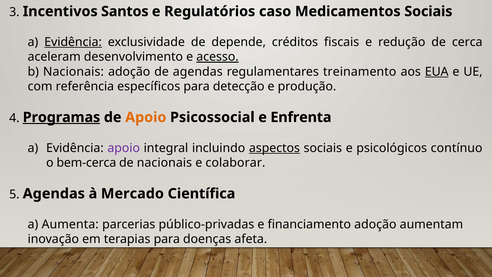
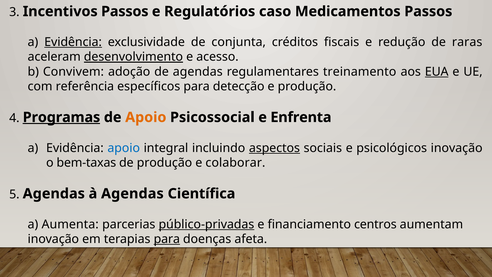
Incentivos Santos: Santos -> Passos (125, 11)
Medicamentos Sociais: Sociais -> Passos (428, 11)
depende: depende -> conjunta (239, 42)
cerca: cerca -> raras (467, 42)
desenvolvimento underline: none -> present (133, 57)
acesso underline: present -> none (217, 57)
b Nacionais: Nacionais -> Convivem (73, 72)
apoio colour: purple -> blue (124, 148)
psicológicos contínuo: contínuo -> inovação (457, 148)
bem-cerca: bem-cerca -> bem-taxas (86, 163)
de nacionais: nacionais -> produção (164, 163)
à Mercado: Mercado -> Agendas (132, 193)
público-privadas underline: none -> present (206, 224)
financiamento adoção: adoção -> centros (375, 224)
para underline: none -> present (167, 239)
